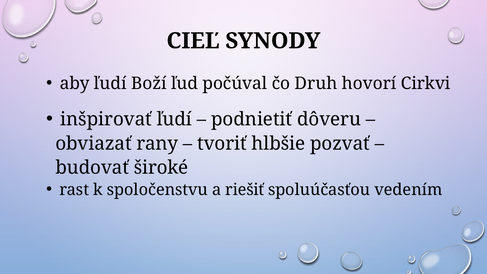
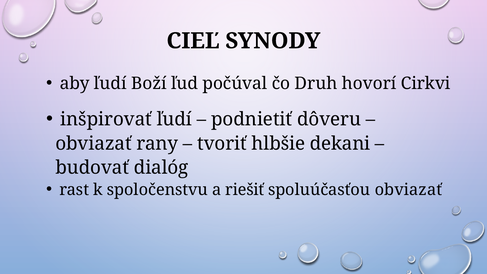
pozvať: pozvať -> dekani (340, 143)
široké: široké -> dialóg (161, 168)
spoluúčasťou vedením: vedením -> obviazať (408, 190)
